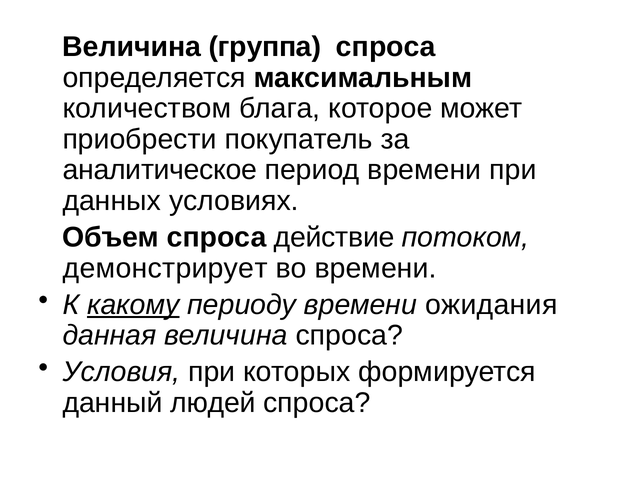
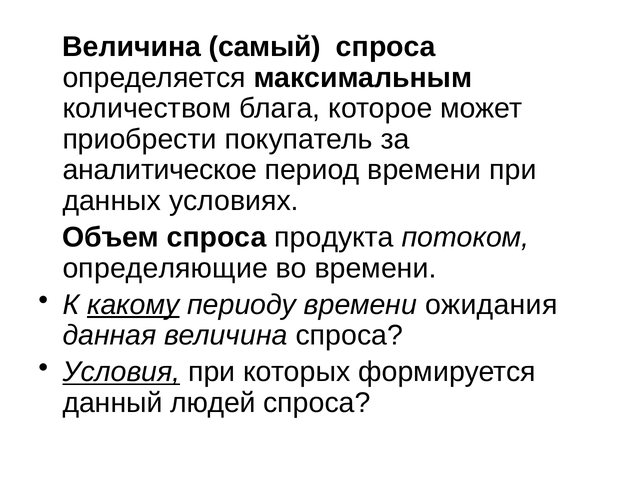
группа: группа -> самый (265, 47)
действие: действие -> продукта (334, 237)
демонстрирует: демонстрирует -> определяющие (165, 268)
Условия underline: none -> present (121, 372)
